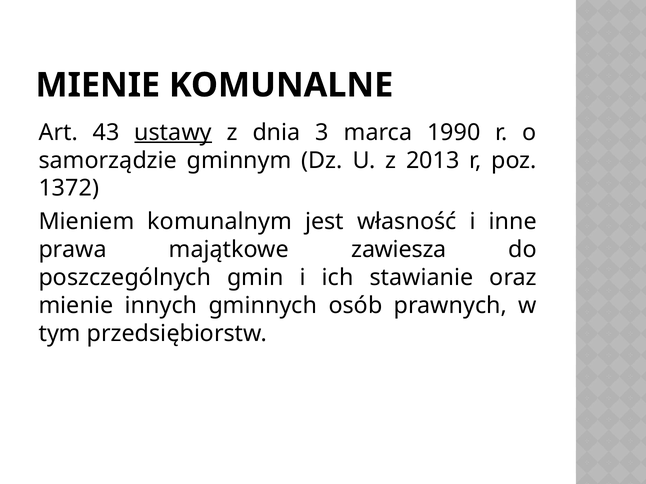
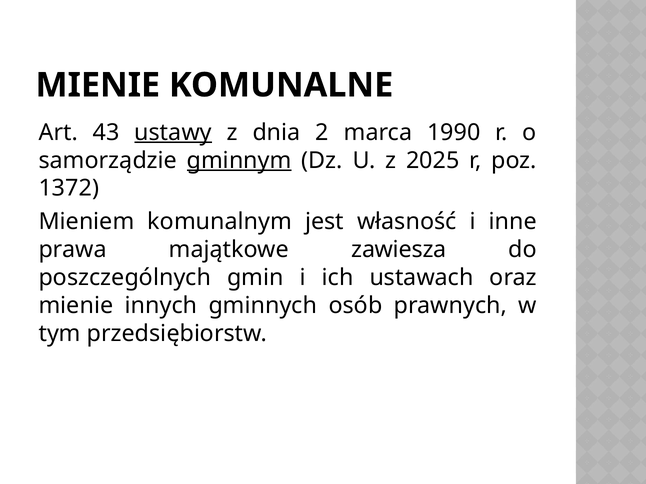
3: 3 -> 2 (322, 133)
gminnym underline: none -> present (239, 160)
2013: 2013 -> 2025 (433, 160)
stawianie: stawianie -> ustawach (422, 278)
